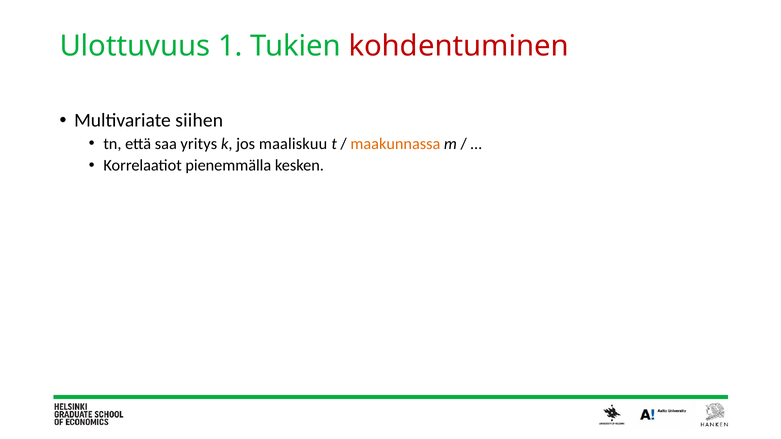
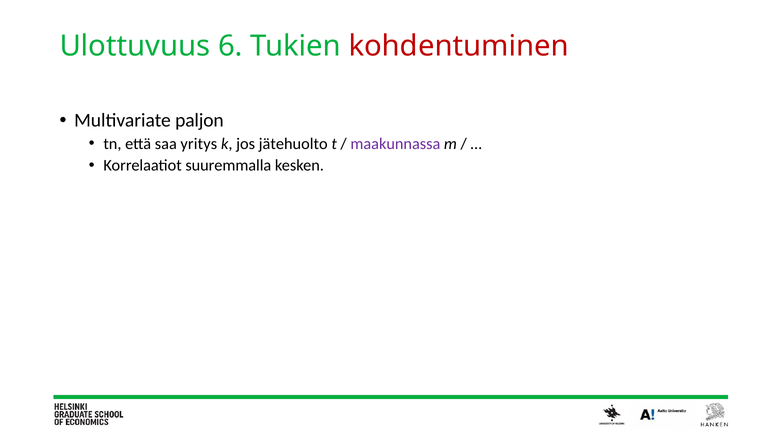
1: 1 -> 6 (230, 46)
siihen: siihen -> paljon (199, 120)
maaliskuu: maaliskuu -> jätehuolto (293, 144)
maakunnassa colour: orange -> purple (395, 144)
pienemmälla: pienemmälla -> suuremmalla (228, 166)
